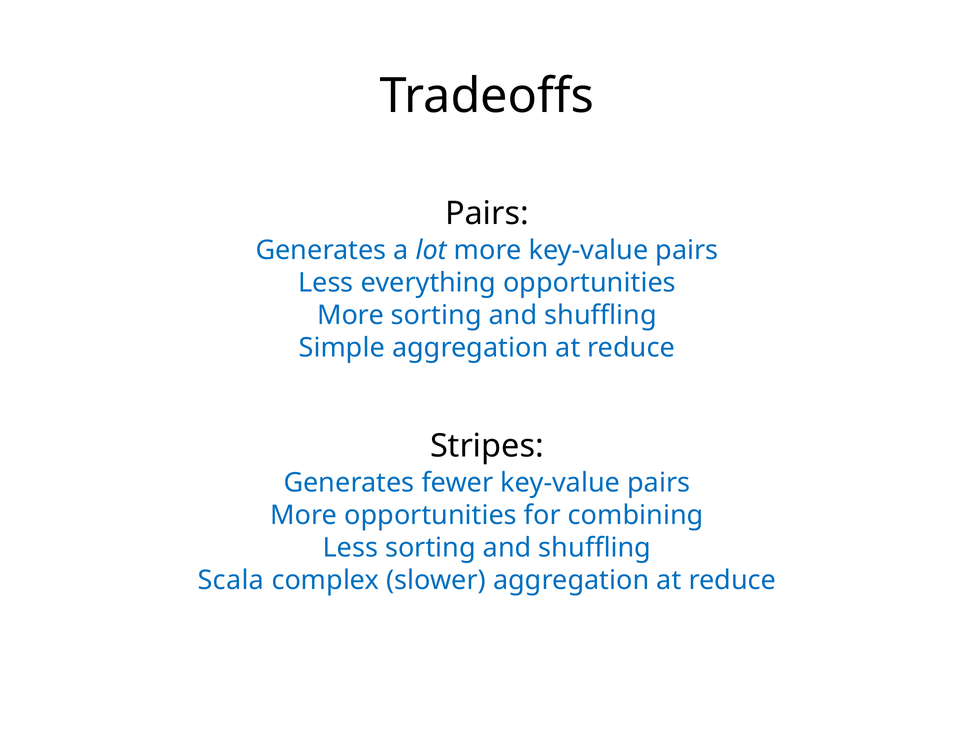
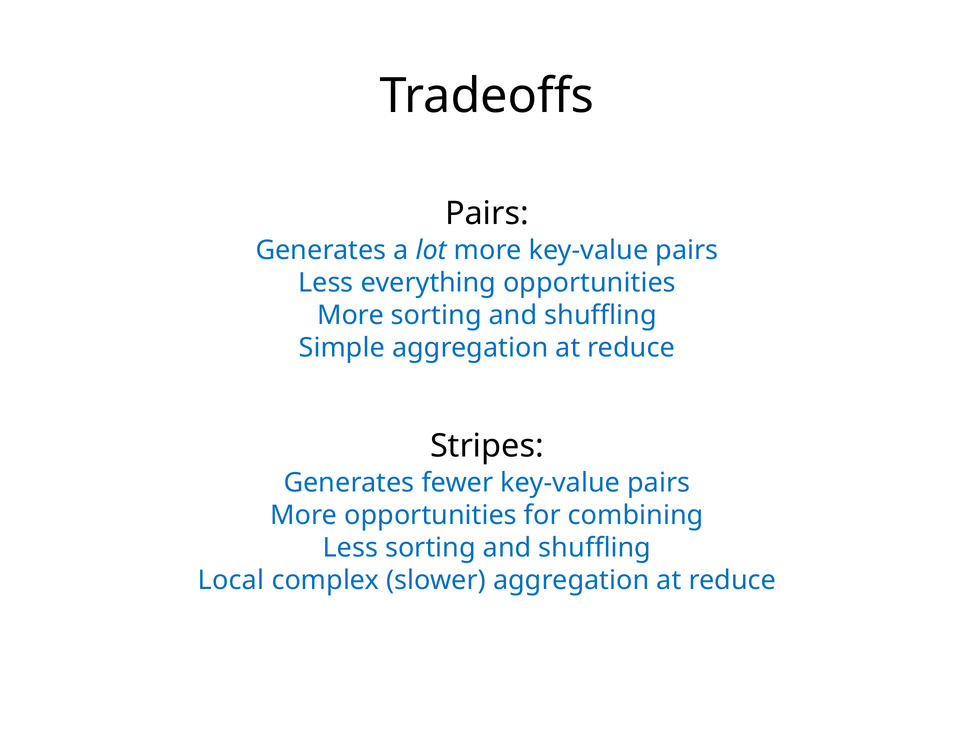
Scala: Scala -> Local (231, 580)
